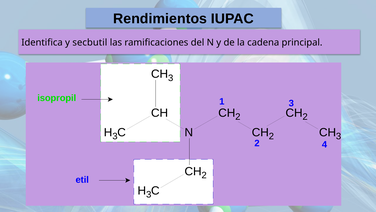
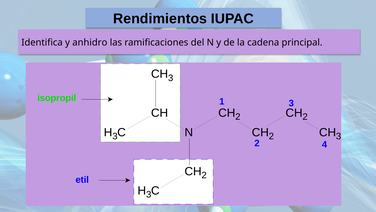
secbutil: secbutil -> anhidro (90, 42)
